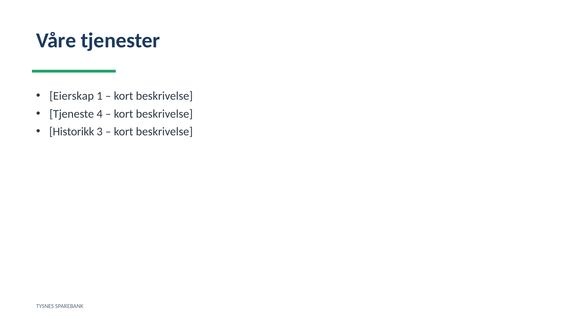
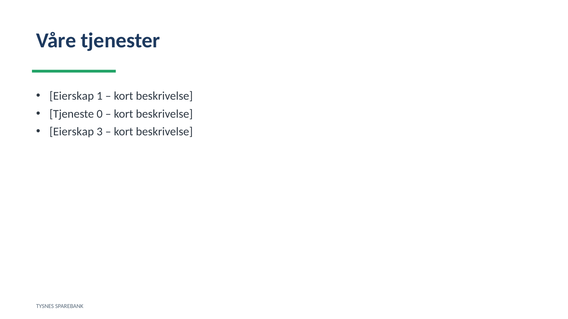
4: 4 -> 0 (100, 114)
Historikk: Historikk -> Eierskap (72, 132)
